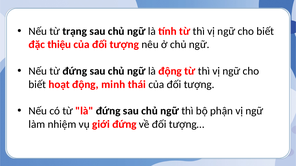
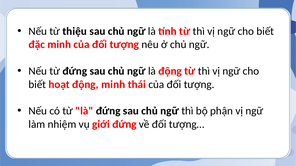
trạng: trạng -> thiệu (75, 31)
đặc thiệu: thiệu -> minh (59, 45)
